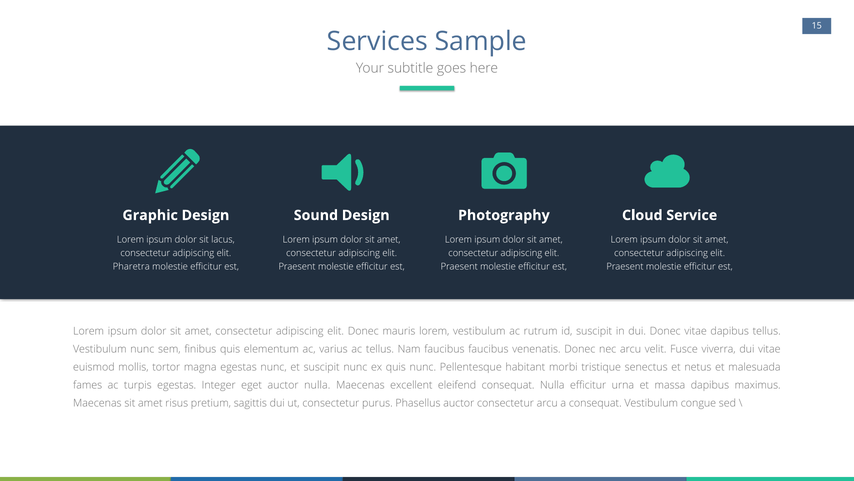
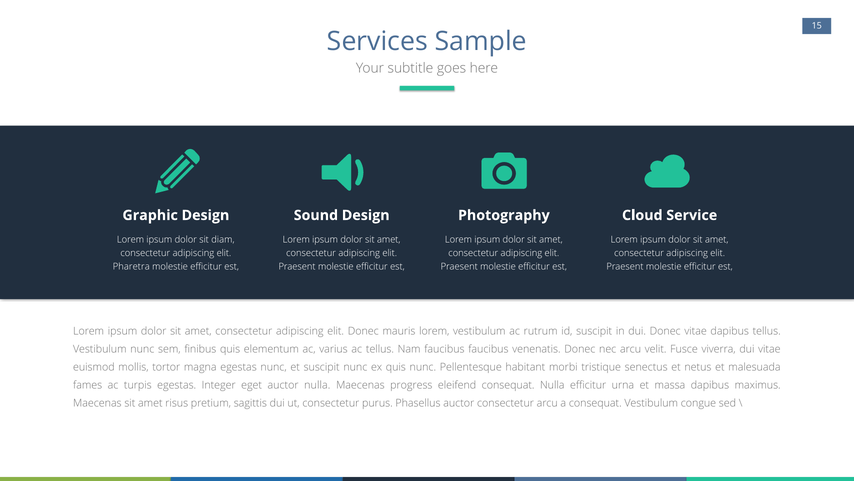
lacus: lacus -> diam (223, 239)
excellent: excellent -> progress (411, 384)
